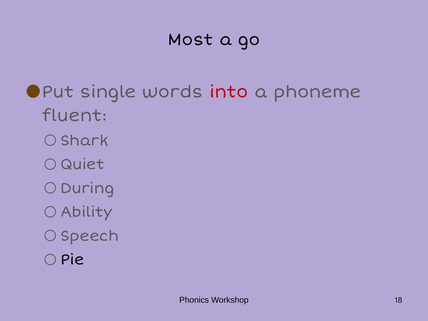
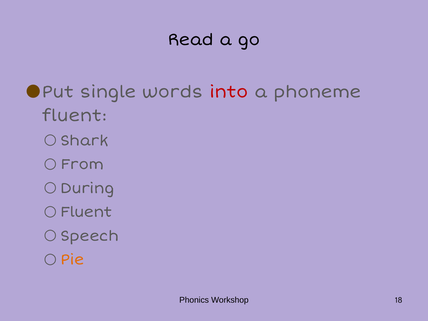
Most: Most -> Read (191, 40)
Quiet: Quiet -> From (82, 164)
Ability: Ability -> Fluent (86, 212)
Pie colour: black -> orange (72, 260)
